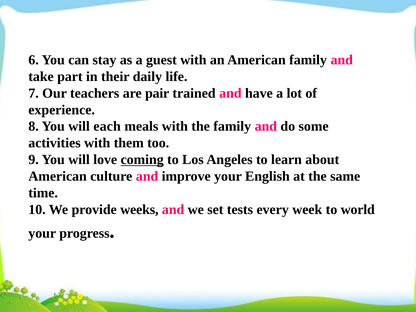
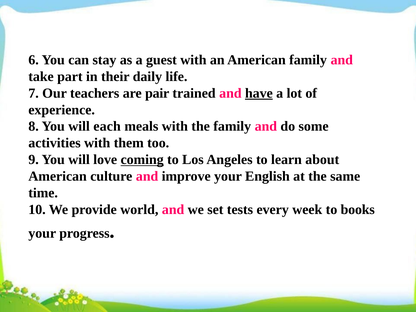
have underline: none -> present (259, 93)
weeks: weeks -> world (139, 210)
world: world -> books (358, 210)
